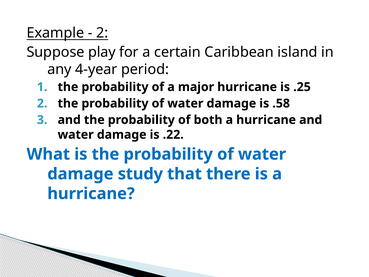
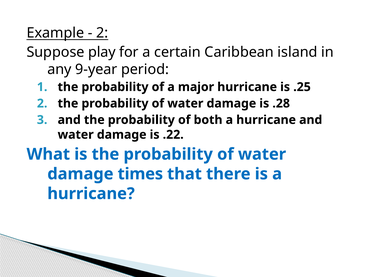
4-year: 4-year -> 9-year (96, 69)
.58: .58 -> .28 (281, 103)
study: study -> times (140, 174)
